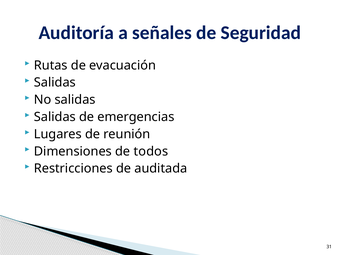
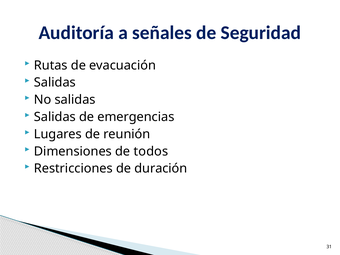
auditada: auditada -> duración (161, 169)
